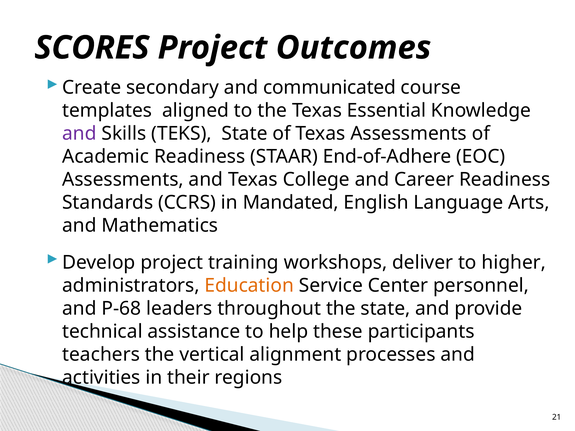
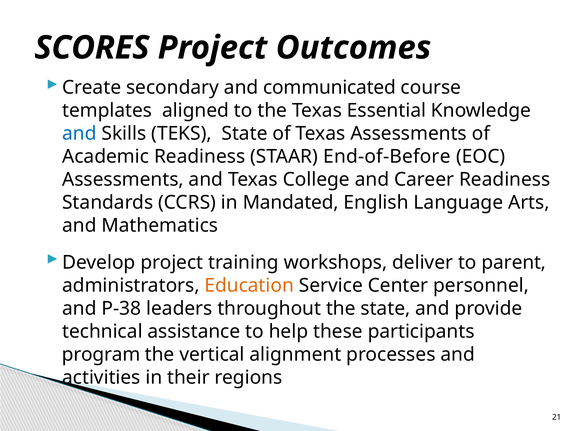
and colour: purple -> blue (79, 134)
End-of-Adhere: End-of-Adhere -> End-of-Before (387, 157)
higher: higher -> parent (514, 263)
P-68: P-68 -> P-38 (121, 309)
teachers: teachers -> program (101, 355)
